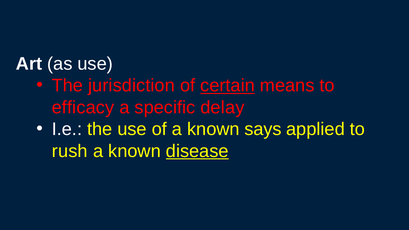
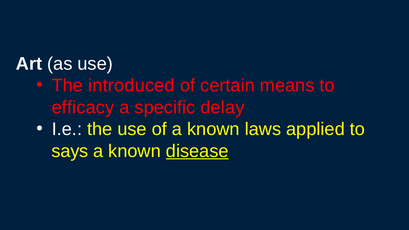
jurisdiction: jurisdiction -> introduced (131, 86)
certain underline: present -> none (228, 86)
says: says -> laws (263, 129)
rush: rush -> says (70, 151)
